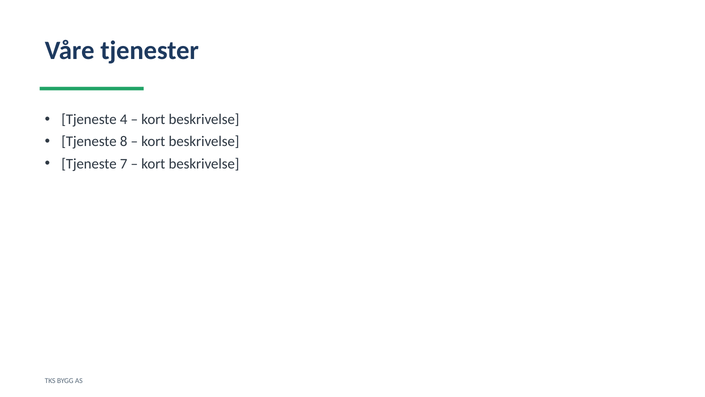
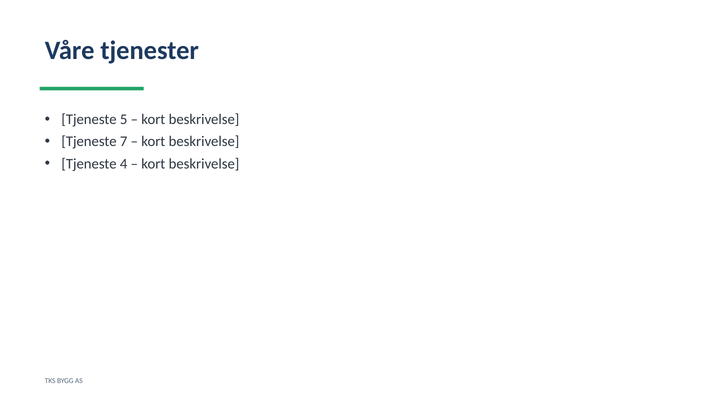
4: 4 -> 5 (124, 119)
8: 8 -> 7 (124, 141)
7: 7 -> 4 (124, 163)
